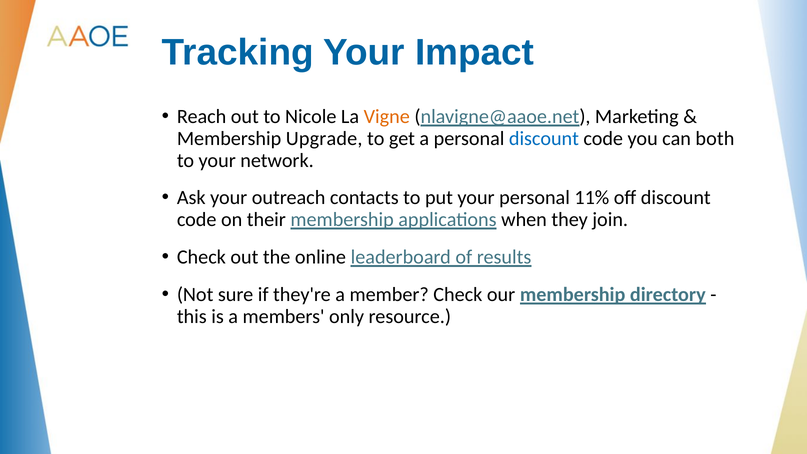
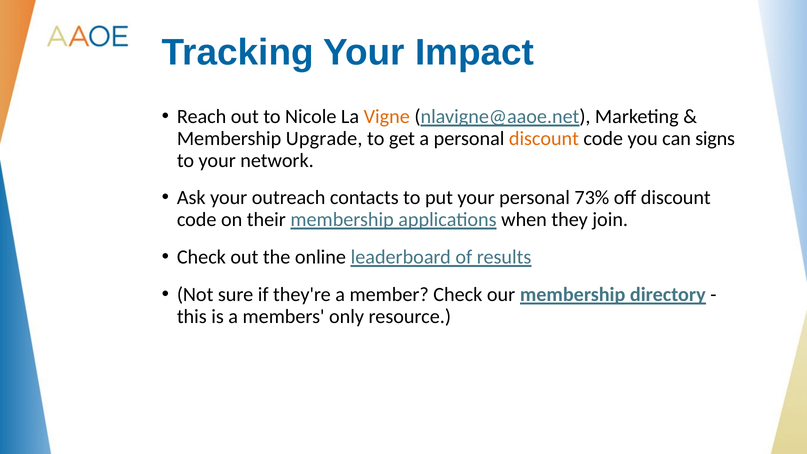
discount colour: blue -> orange (544, 139)
both: both -> signs (715, 139)
11%: 11% -> 73% (592, 198)
